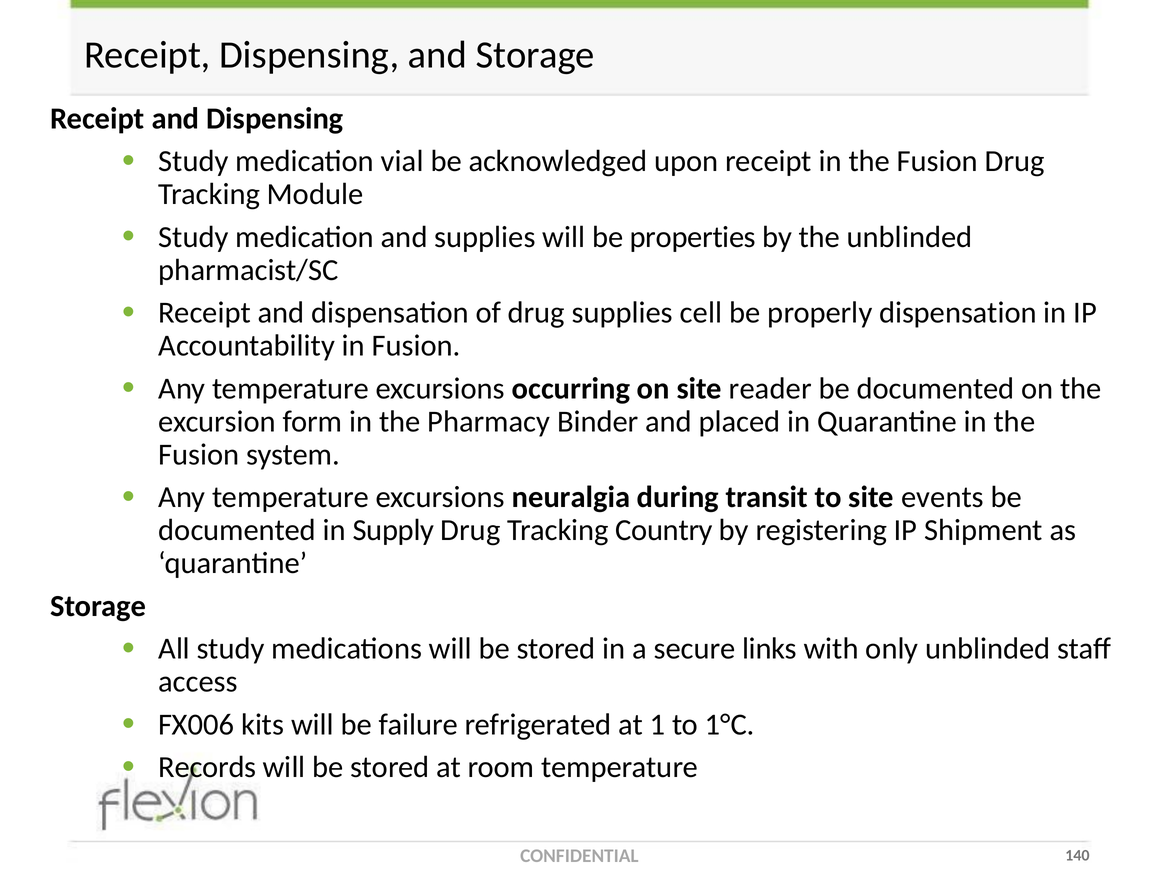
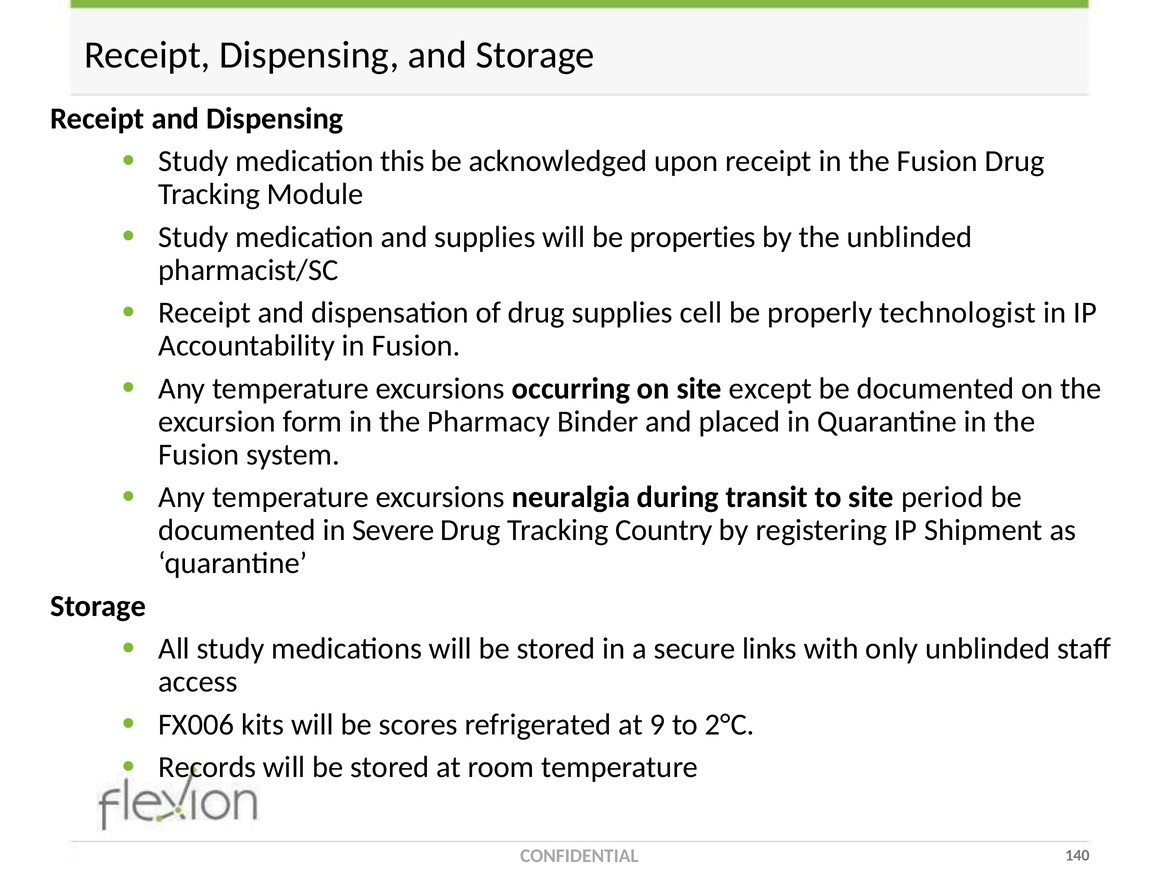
vial: vial -> this (402, 161)
properly dispensation: dispensation -> technologist (958, 313)
reader: reader -> except (770, 389)
events: events -> period (942, 497)
Supply: Supply -> Severe (393, 530)
failure: failure -> scores (418, 725)
1: 1 -> 9 (657, 725)
1°C: 1°C -> 2°C (730, 725)
